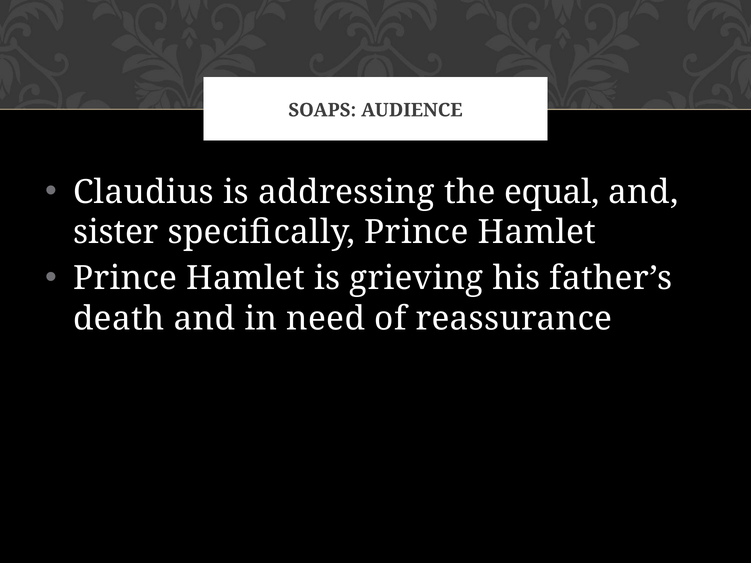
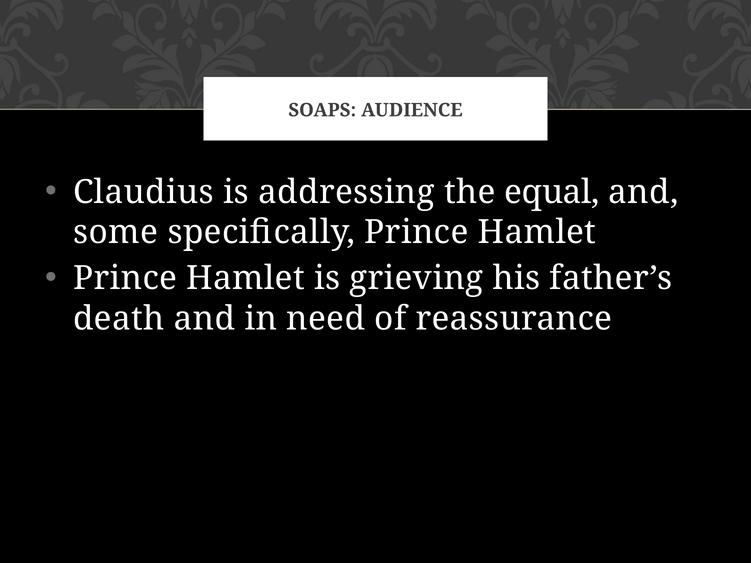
sister: sister -> some (116, 232)
